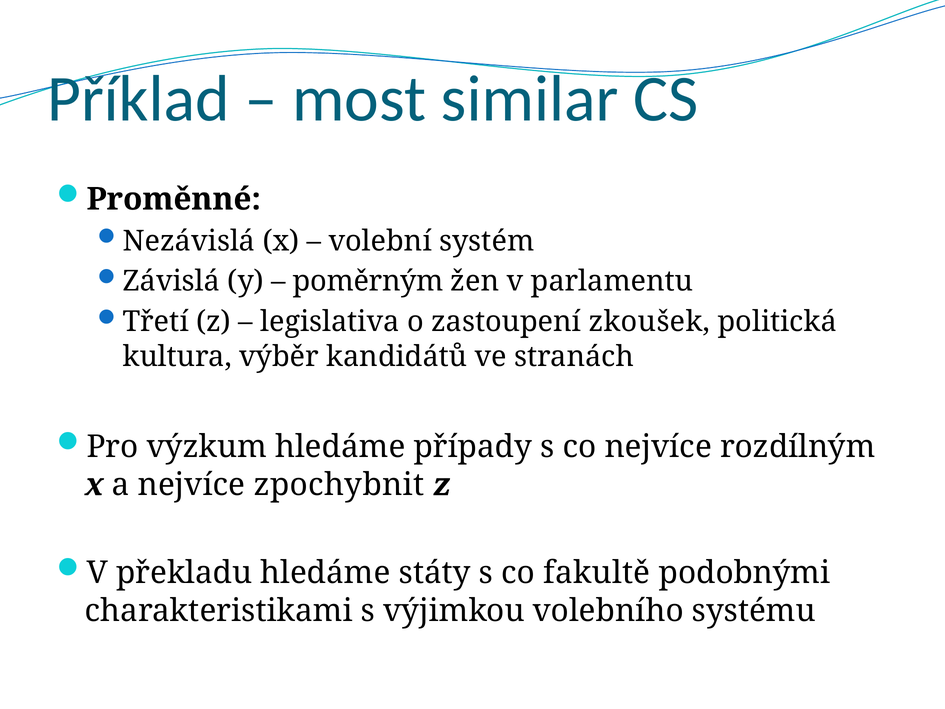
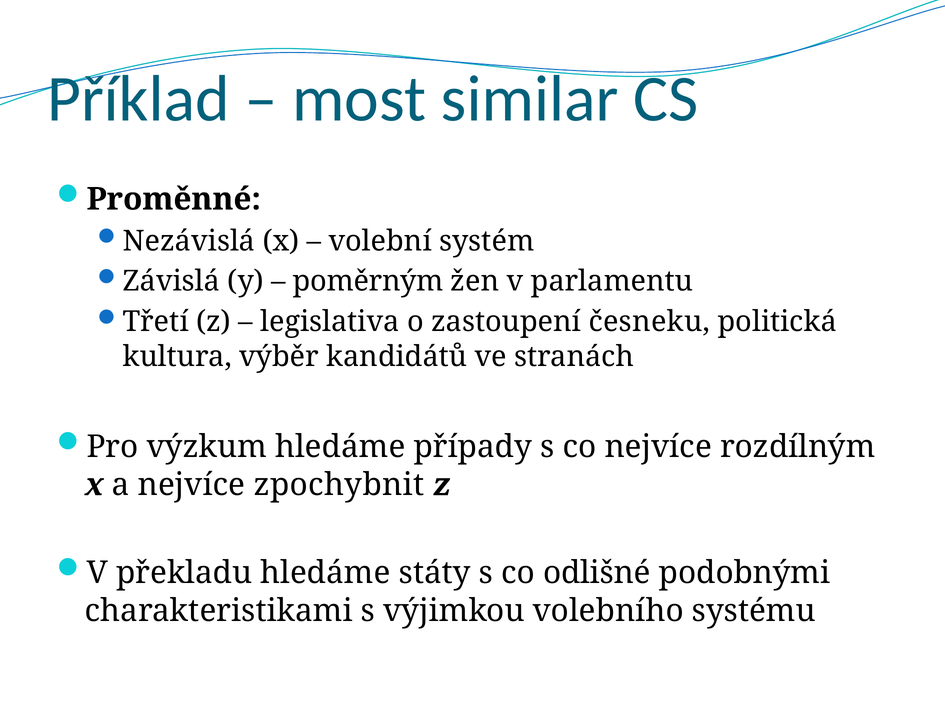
zkoušek: zkoušek -> česneku (649, 322)
fakultě: fakultě -> odlišné (597, 573)
